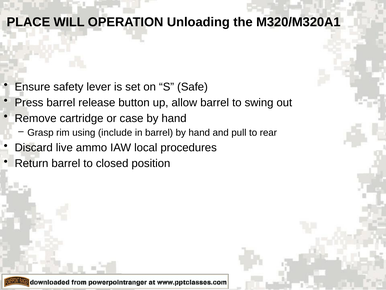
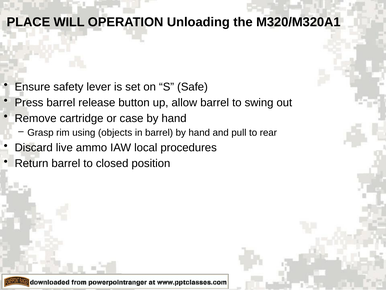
include: include -> objects (115, 133)
